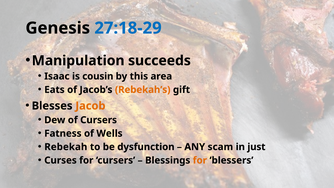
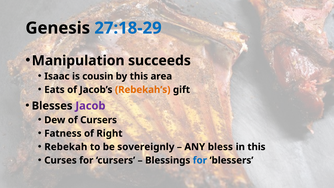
Jacob colour: orange -> purple (90, 106)
Wells: Wells -> Right (109, 133)
dysfunction: dysfunction -> sovereignly (146, 147)
scam: scam -> bless (220, 147)
in just: just -> this (256, 147)
for colour: orange -> blue (200, 160)
